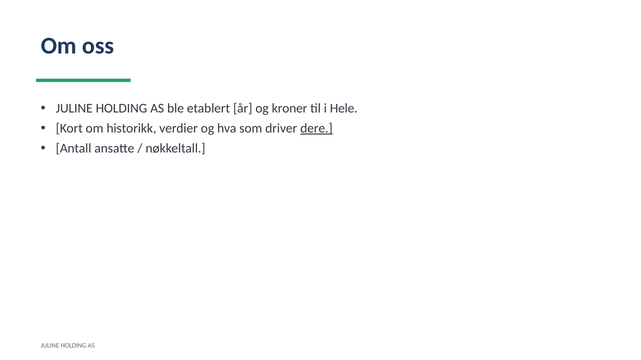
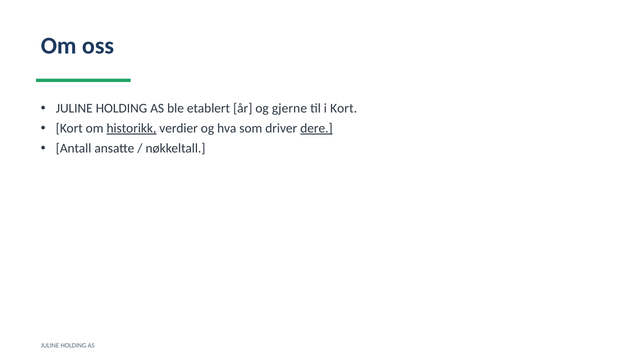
kroner: kroner -> gjerne (289, 109)
i Hele: Hele -> Kort (344, 109)
historikk underline: none -> present (131, 129)
